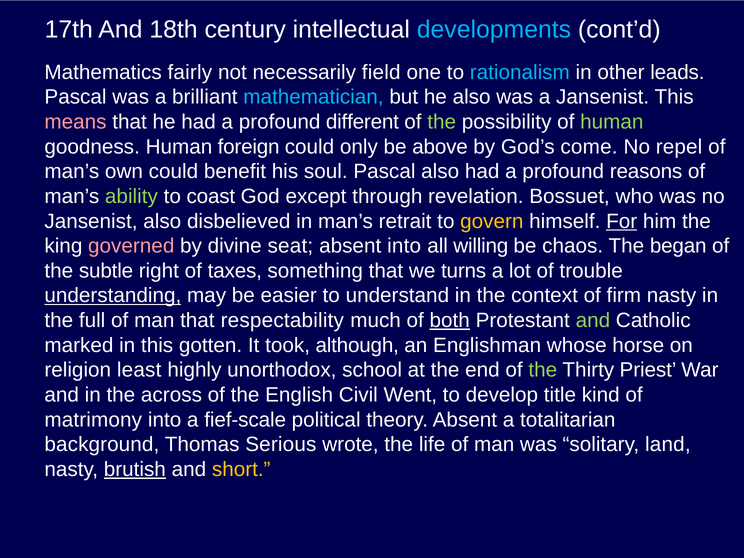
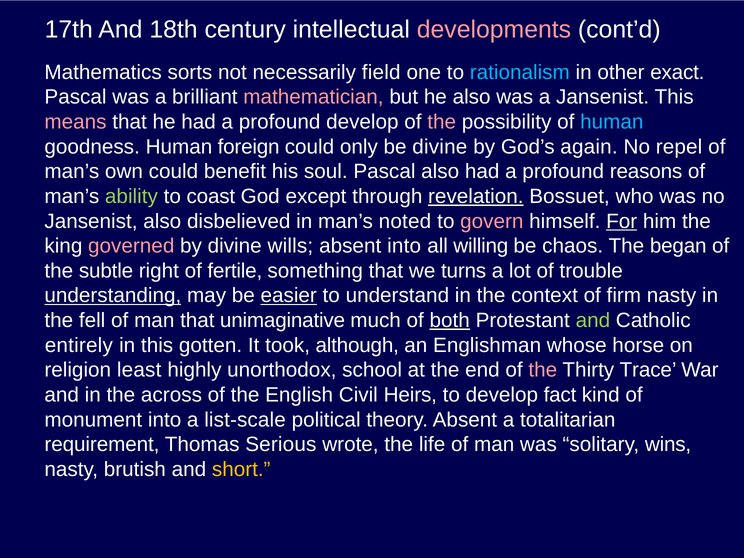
developments colour: light blue -> pink (494, 30)
fairly: fairly -> sorts (190, 72)
leads: leads -> exact (677, 72)
mathematician colour: light blue -> pink (313, 97)
profound different: different -> develop (362, 122)
the colour: light green -> pink (442, 122)
human colour: light green -> light blue (612, 122)
be above: above -> divine (440, 147)
come: come -> again (589, 147)
revelation underline: none -> present (476, 196)
retrait: retrait -> noted (405, 221)
govern colour: yellow -> pink (492, 221)
seat: seat -> wills (290, 246)
taxes: taxes -> fertile (235, 271)
easier underline: none -> present (289, 296)
full: full -> fell (92, 320)
respectability: respectability -> unimaginative (283, 320)
marked: marked -> entirely (79, 345)
the colour: light green -> pink (543, 370)
Priest: Priest -> Trace (648, 370)
Went: Went -> Heirs (410, 395)
title: title -> fact (560, 395)
matrimony: matrimony -> monument (93, 420)
fief-scale: fief-scale -> list-scale (245, 420)
background: background -> requirement (102, 444)
land: land -> wins (668, 444)
brutish underline: present -> none (135, 469)
